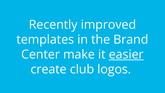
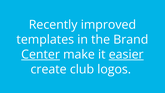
Center underline: none -> present (41, 54)
